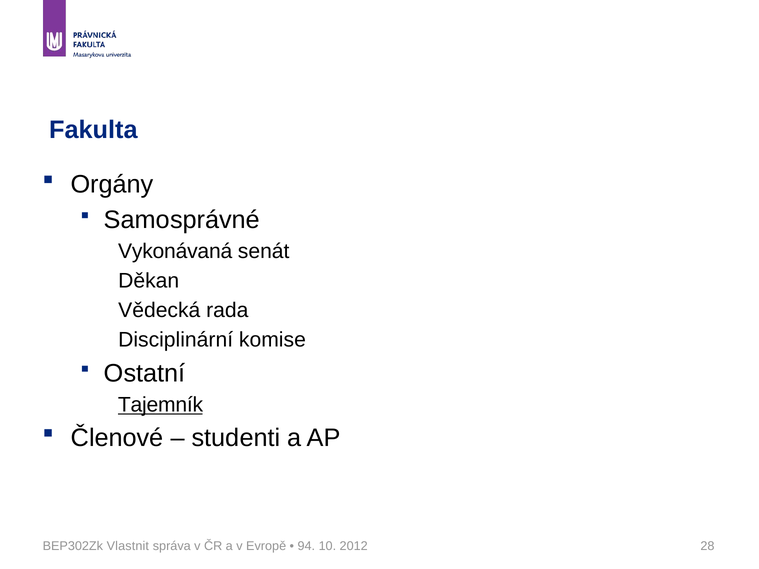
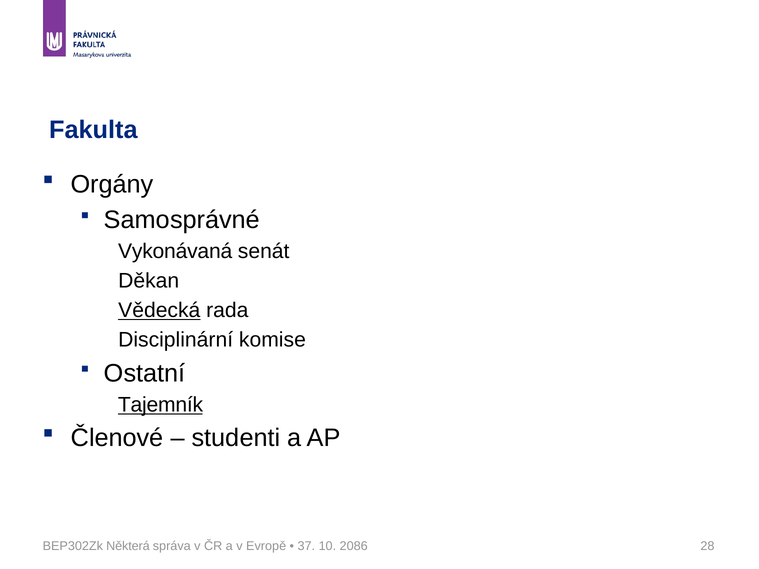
Vědecká underline: none -> present (159, 311)
Vlastnit: Vlastnit -> Některá (128, 546)
94: 94 -> 37 (306, 546)
2012: 2012 -> 2086 (354, 546)
